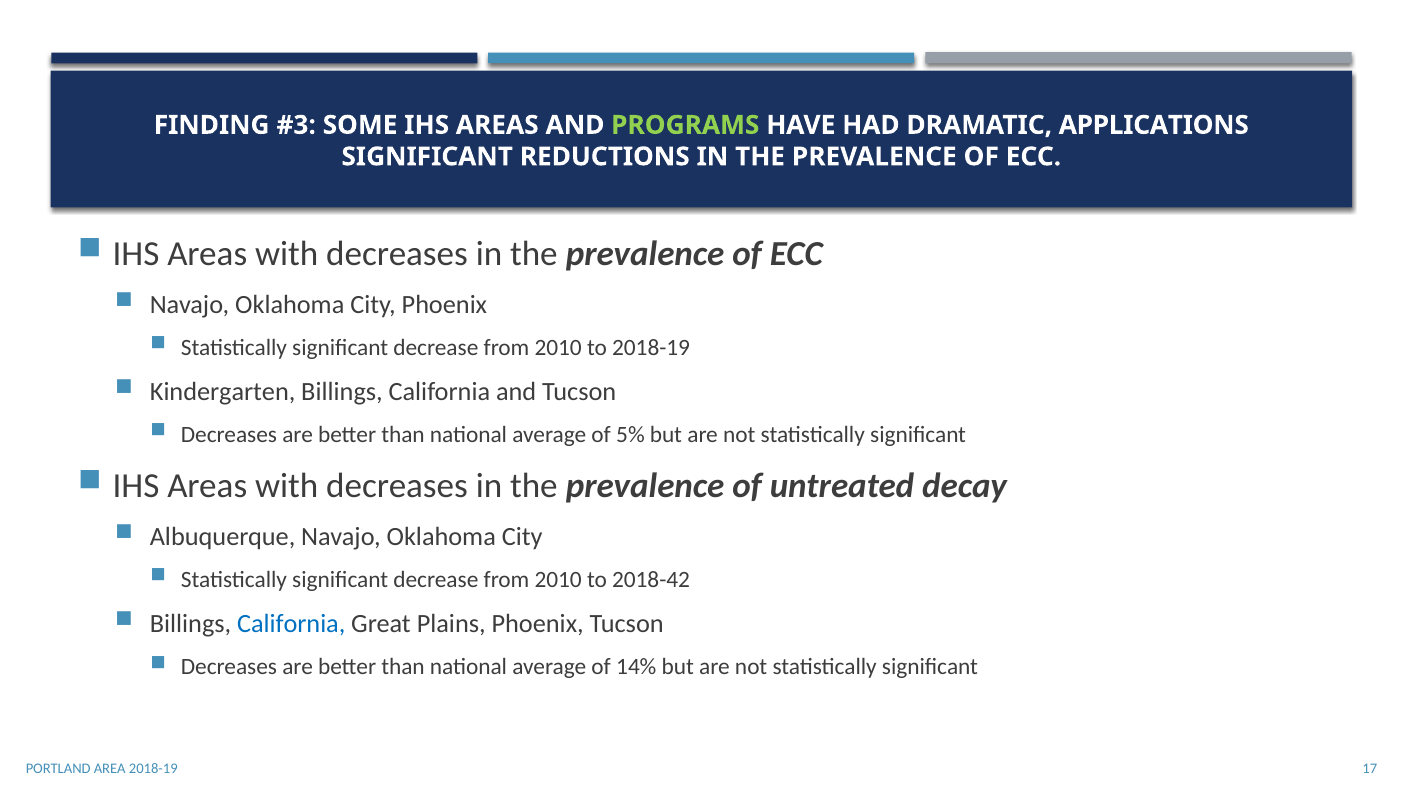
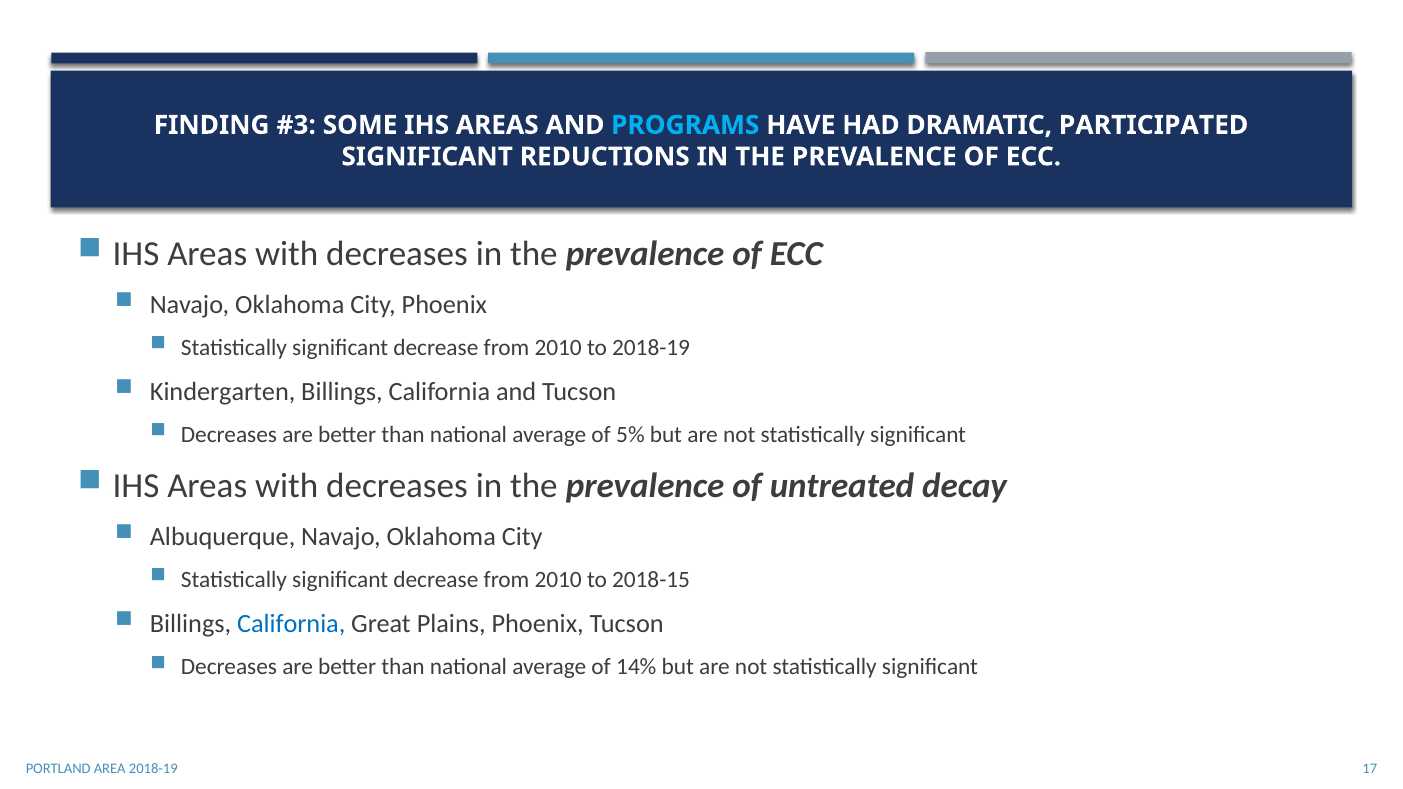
PROGRAMS colour: light green -> light blue (685, 125)
APPLICATIONS: APPLICATIONS -> PARTICIPATED (1154, 125)
2018-42: 2018-42 -> 2018-15 (651, 580)
